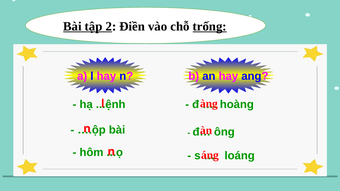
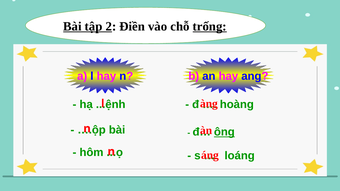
ông underline: none -> present (224, 132)
